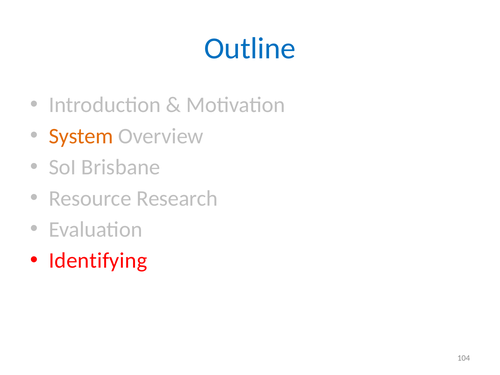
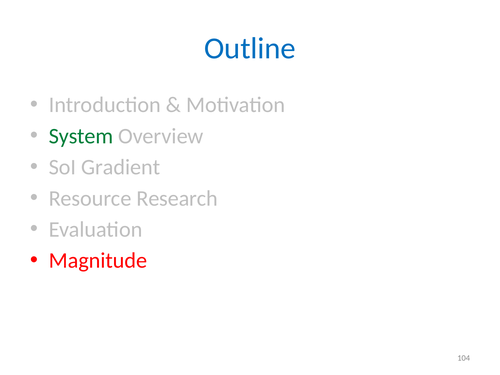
System colour: orange -> green (81, 136)
Brisbane: Brisbane -> Gradient (121, 167)
Identifying: Identifying -> Magnitude (98, 261)
